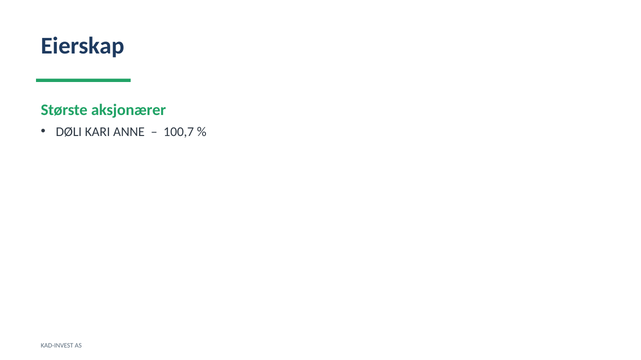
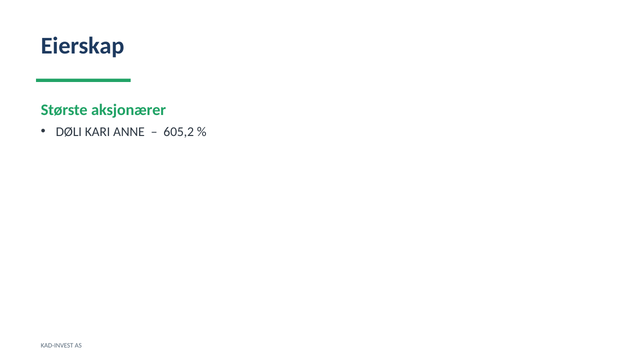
100,7: 100,7 -> 605,2 (179, 132)
